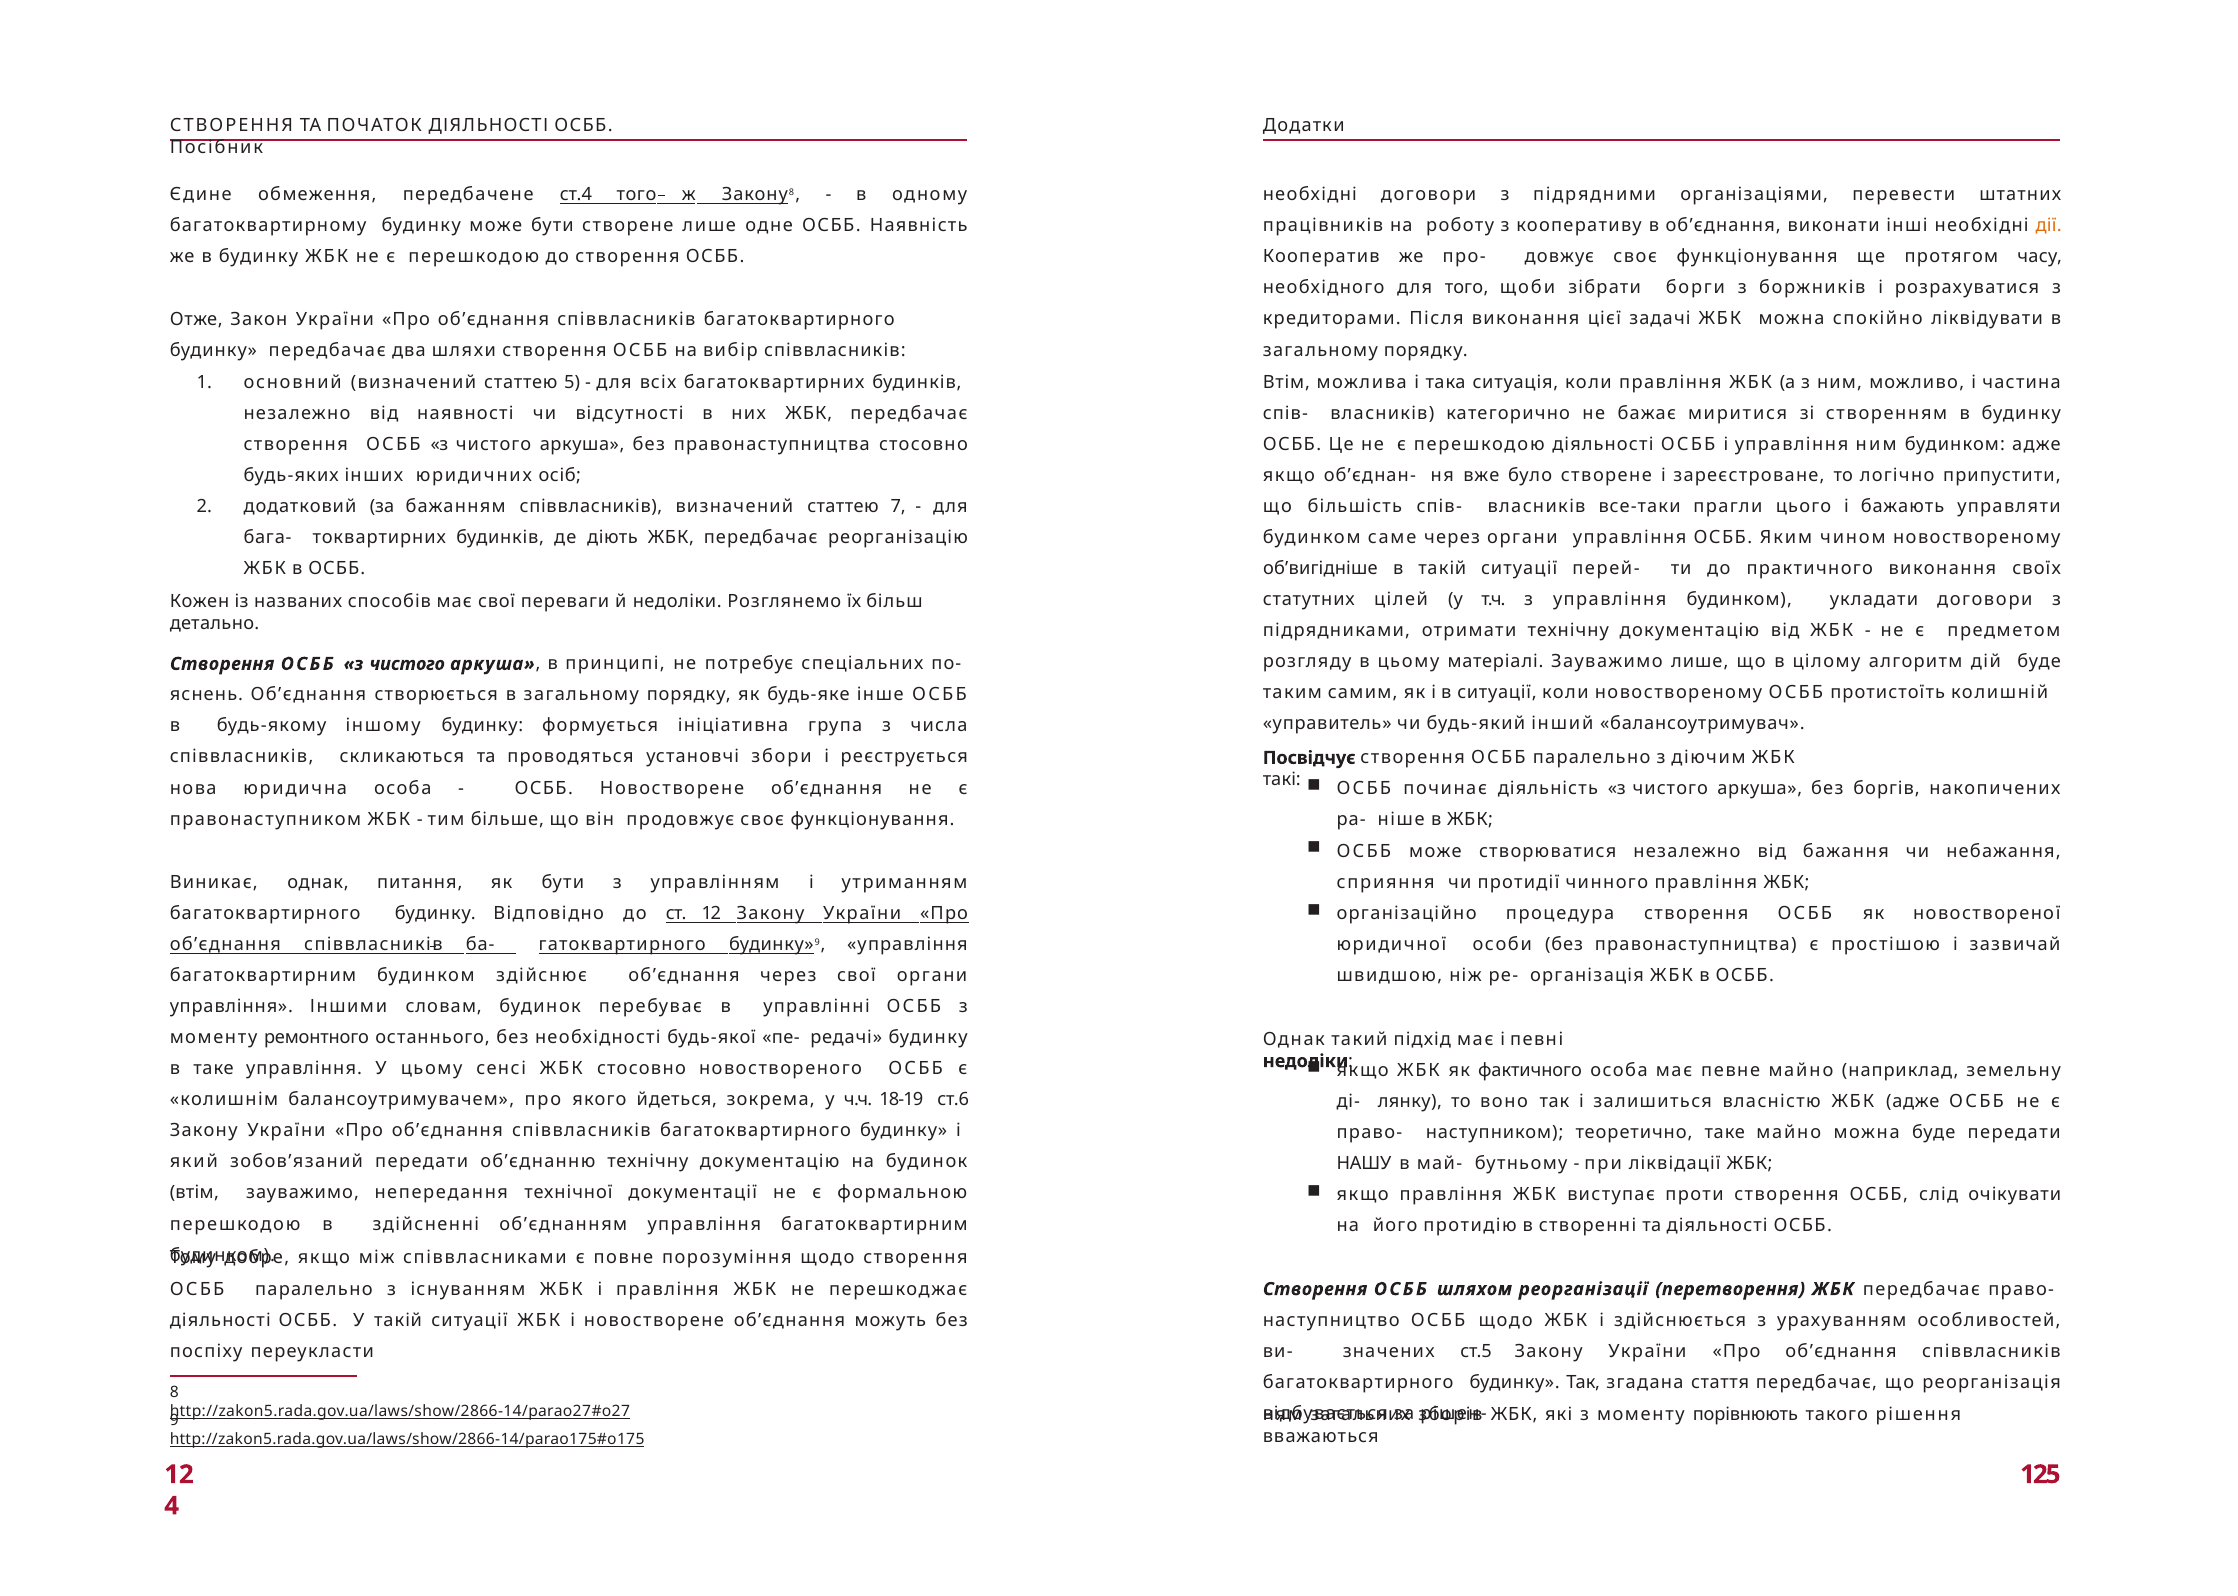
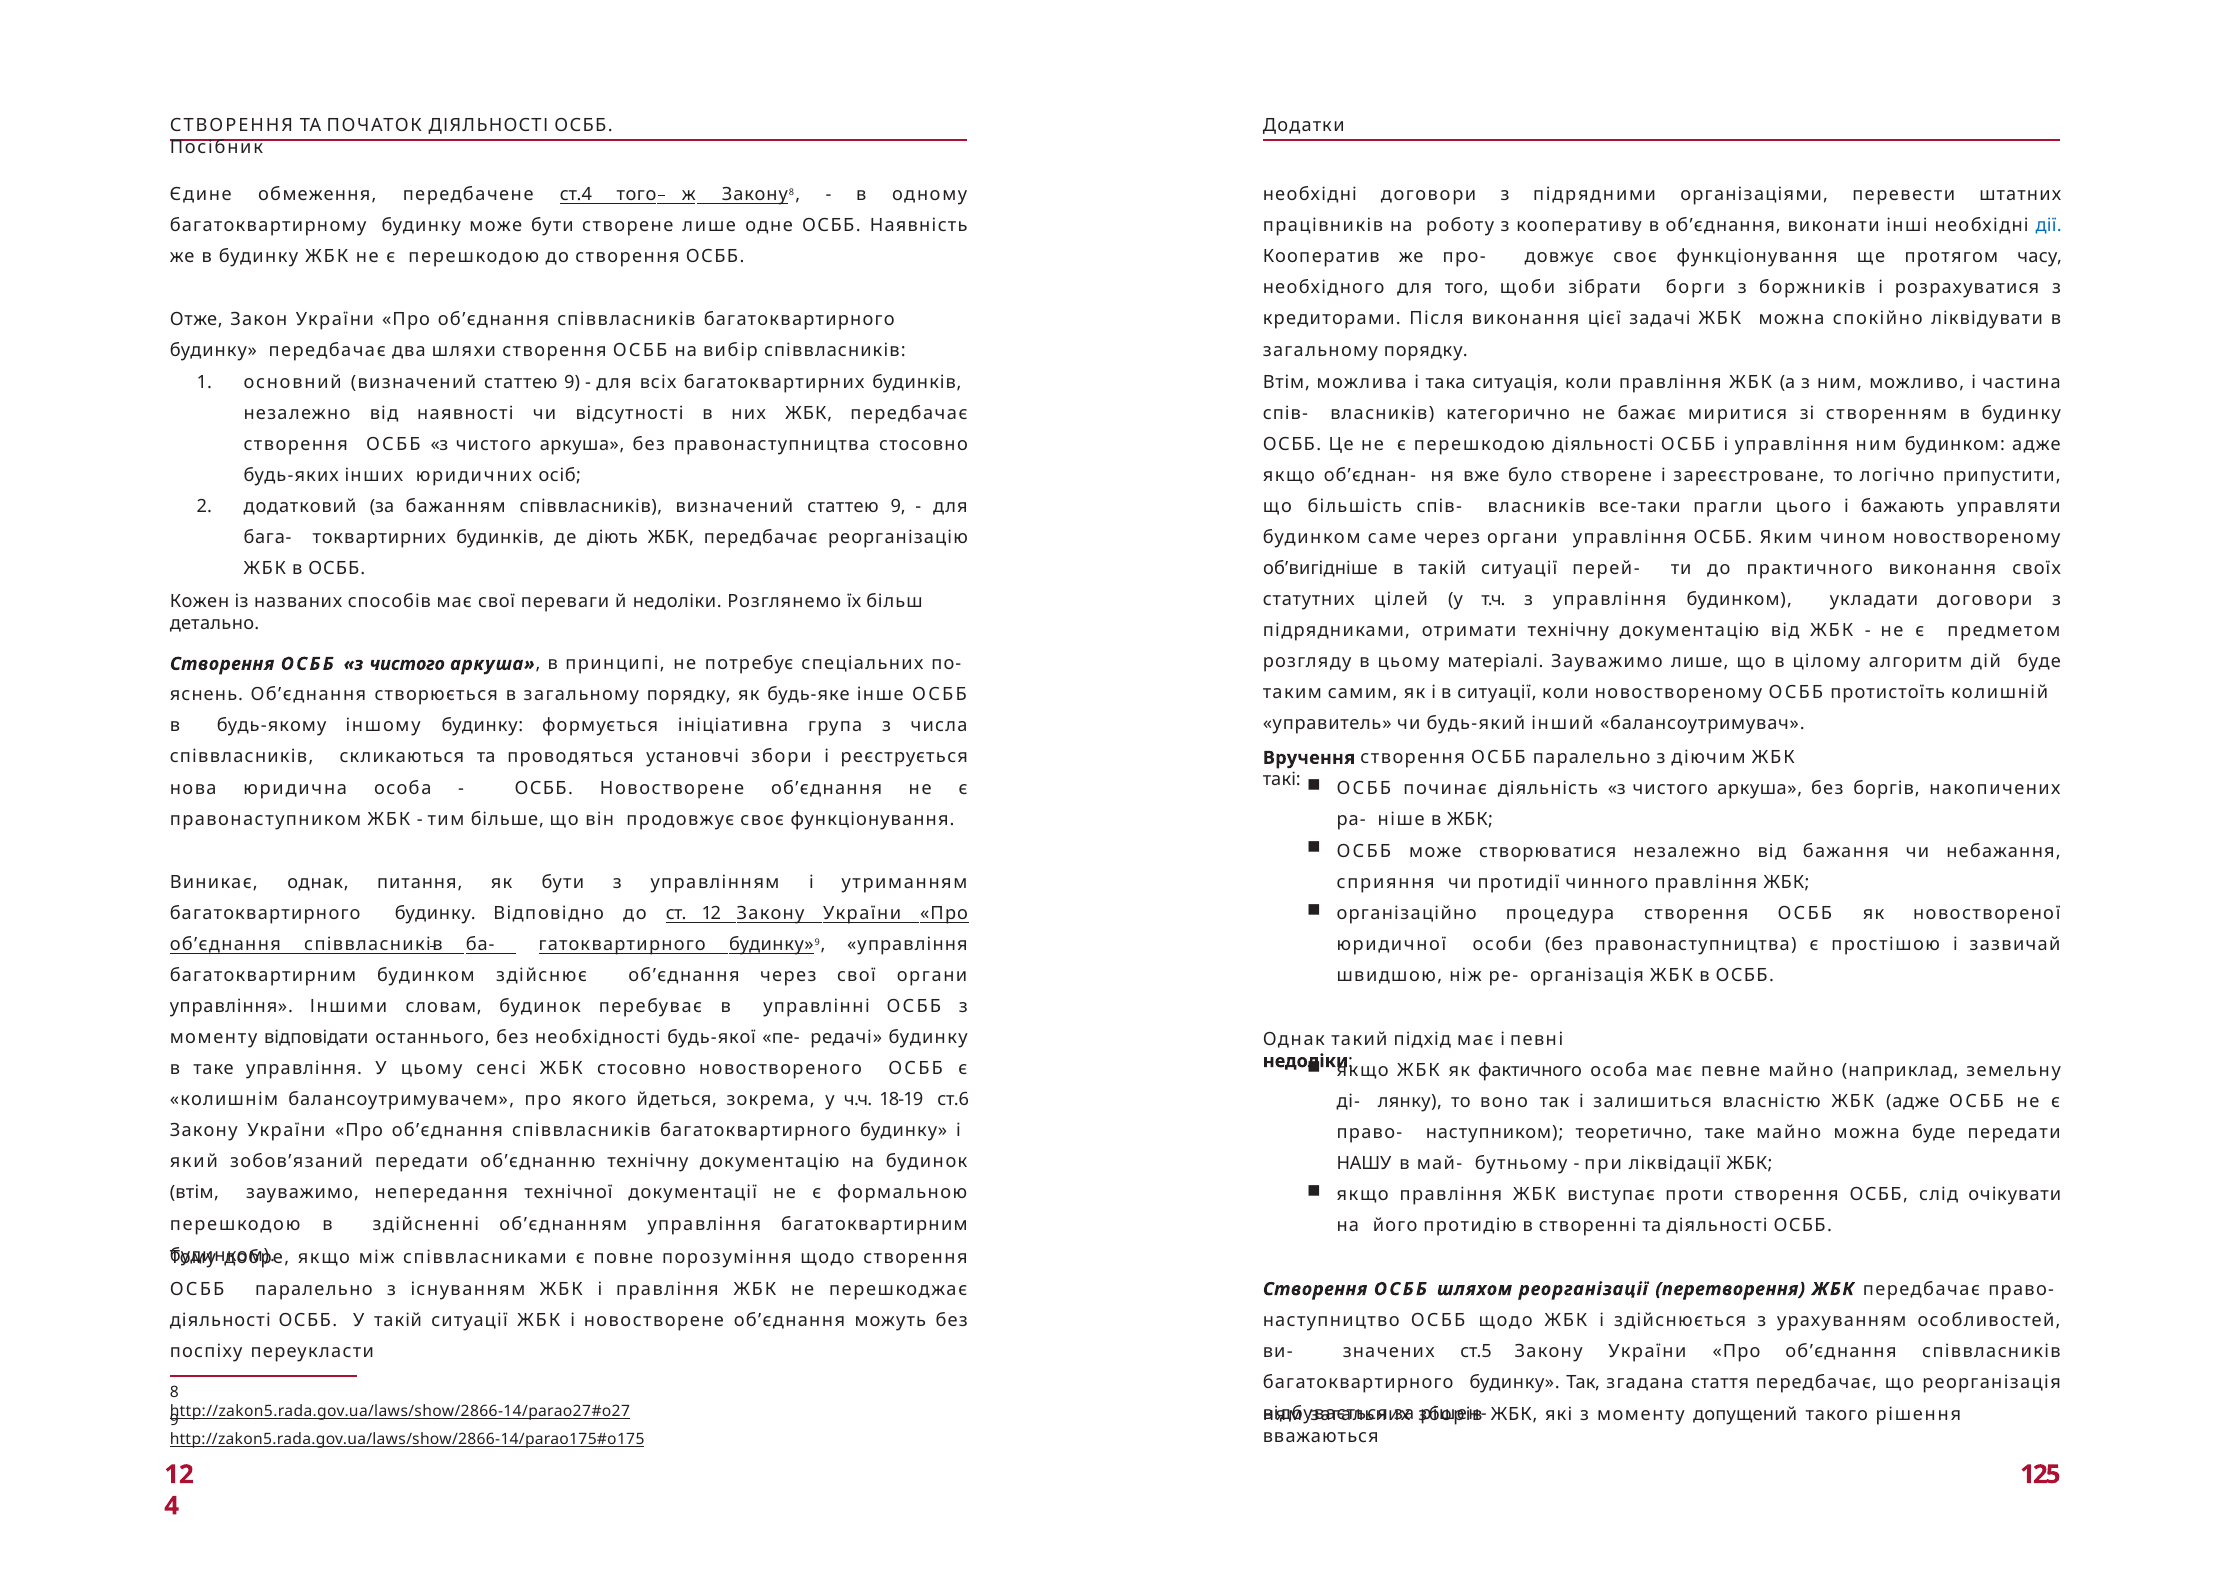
дії colour: orange -> blue (2049, 226)
основний визначений статтею 5: 5 -> 9 (572, 382)
співвласників визначений статтею 7: 7 -> 9 (898, 507)
Посвідчує: Посвідчує -> Вручення (1309, 758)
ремонтного: ремонтного -> відповідати (316, 1038)
порівнюють: порівнюють -> допущений (1745, 1414)
